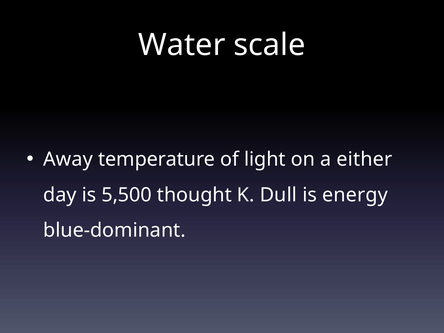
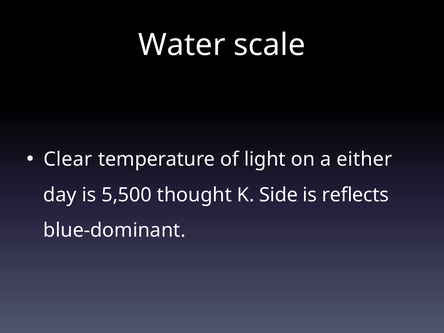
Away: Away -> Clear (68, 159)
Dull: Dull -> Side (279, 195)
energy: energy -> reflects (355, 195)
